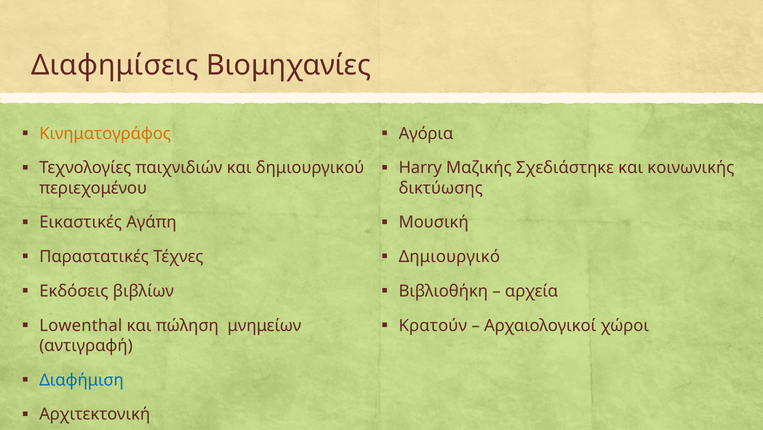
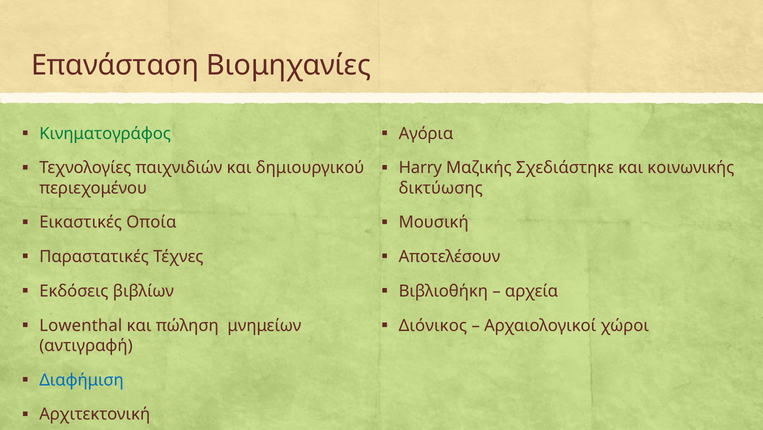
Διαφημίσεις: Διαφημίσεις -> Επανάσταση (115, 65)
Κινηματογράφος colour: orange -> green (105, 133)
Αγάπη: Αγάπη -> Οποία (151, 222)
Δημιουργικό: Δημιουργικό -> Αποτελέσουν (449, 256)
Κρατούν: Κρατούν -> Διόνικος (433, 325)
